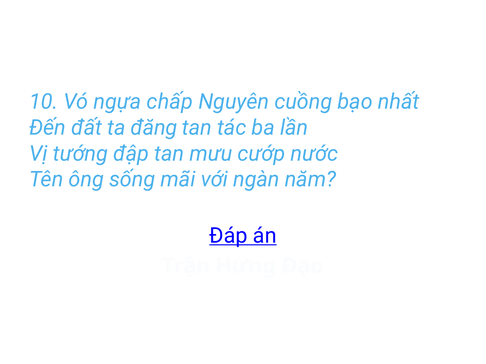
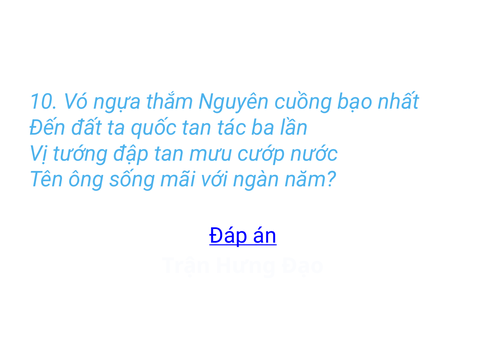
chấp: chấp -> thắm (170, 102)
đăng: đăng -> quốc (154, 128)
